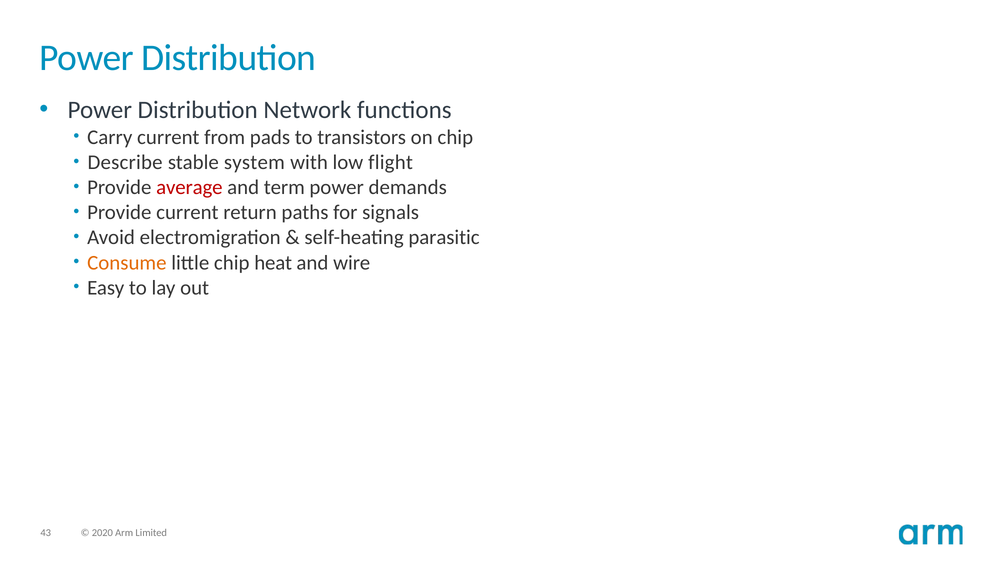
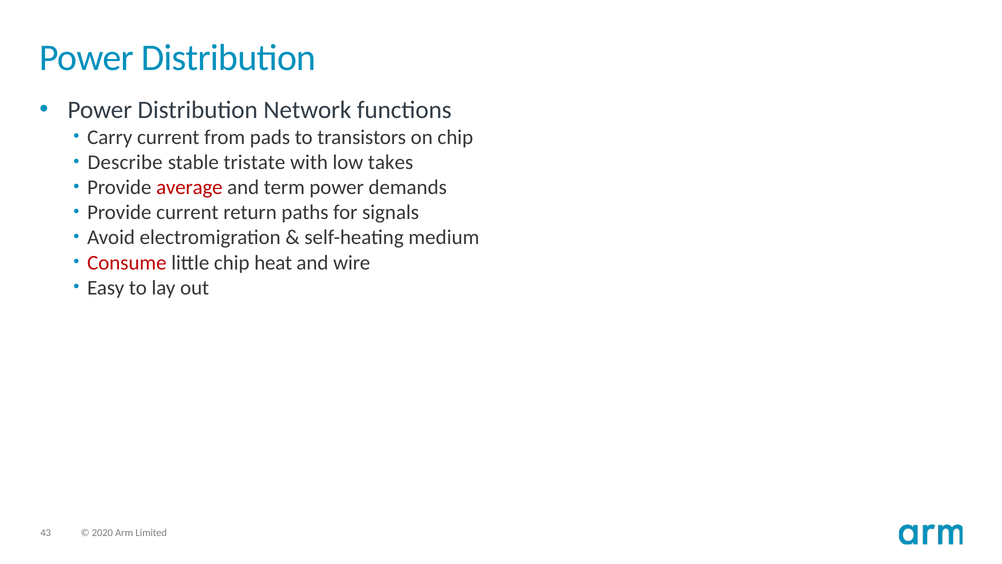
system: system -> tristate (254, 162)
flight: flight -> takes (391, 162)
parasitic: parasitic -> medium (444, 237)
Consume colour: orange -> red (127, 262)
